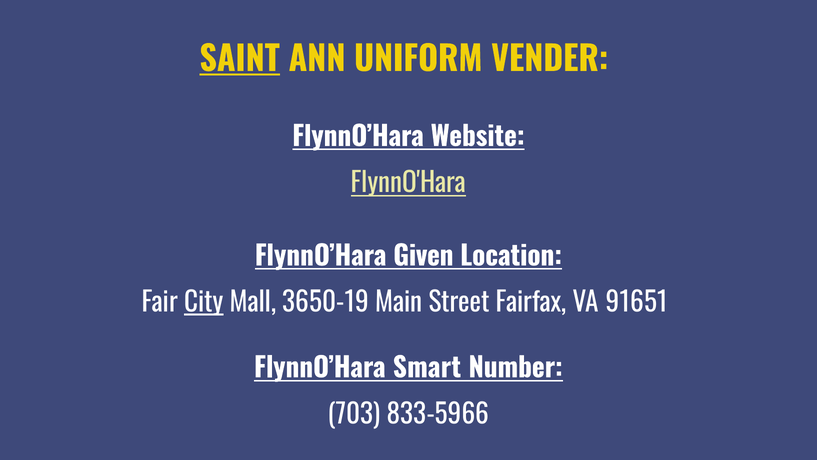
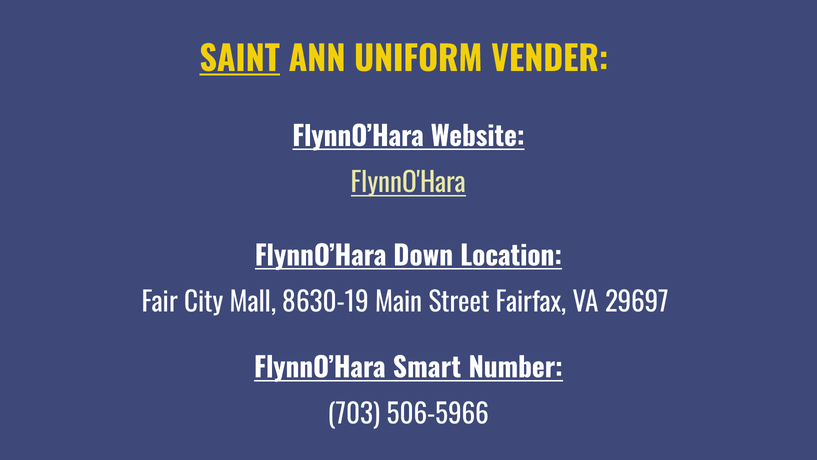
Given: Given -> Down (423, 256)
City underline: present -> none (204, 303)
3650-19: 3650-19 -> 8630-19 (326, 303)
91651: 91651 -> 29697 (637, 303)
833-5966: 833-5966 -> 506-5966 (438, 414)
